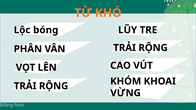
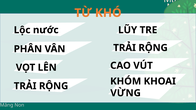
bóng: bóng -> nước (46, 30)
